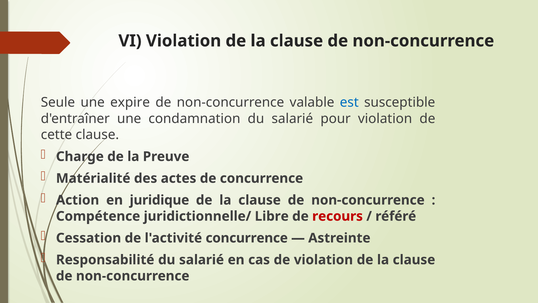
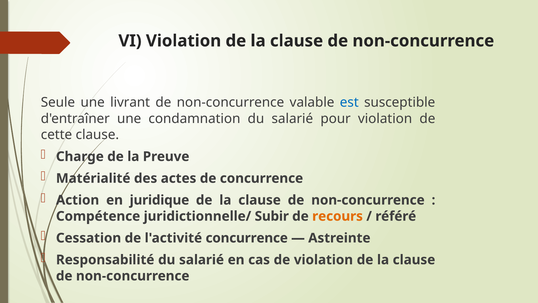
expire: expire -> livrant (130, 102)
Libre: Libre -> Subir (272, 216)
recours colour: red -> orange (338, 216)
